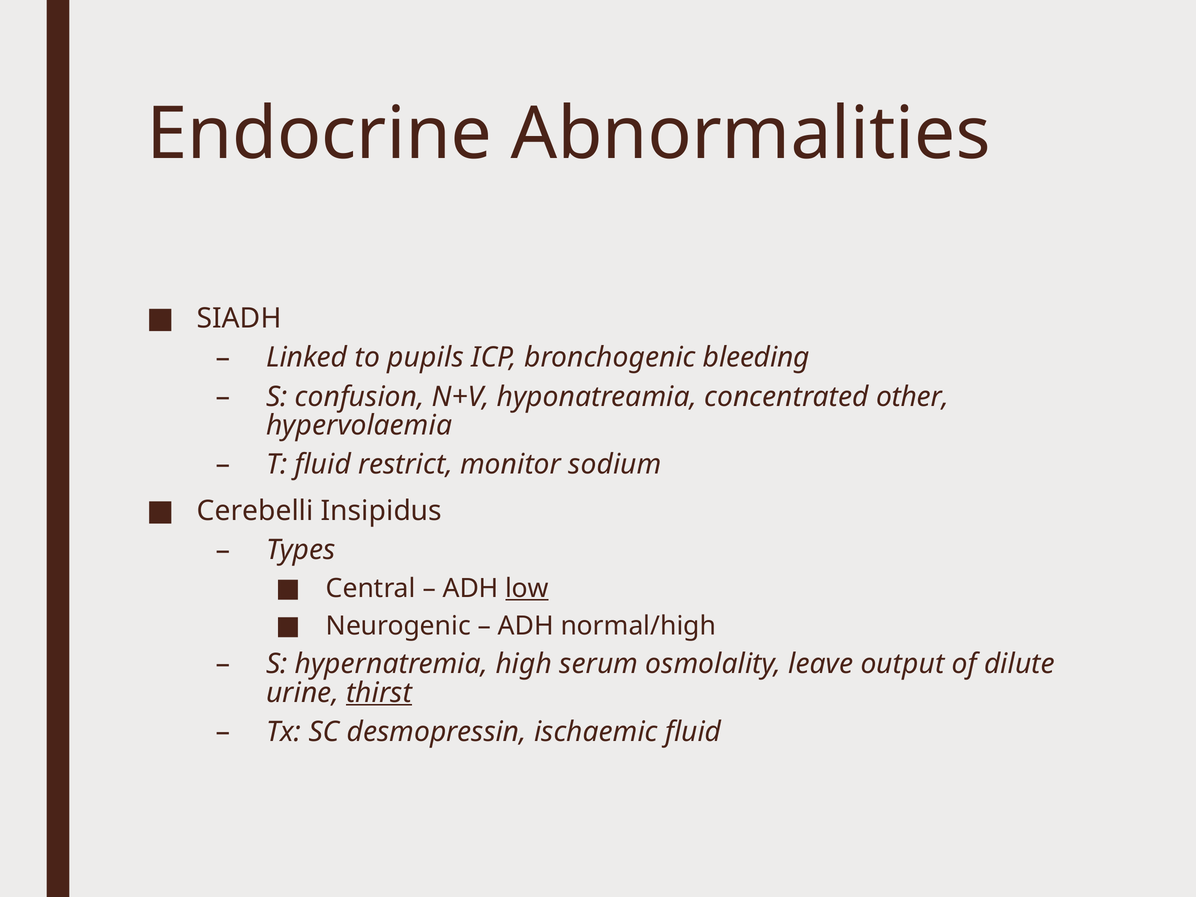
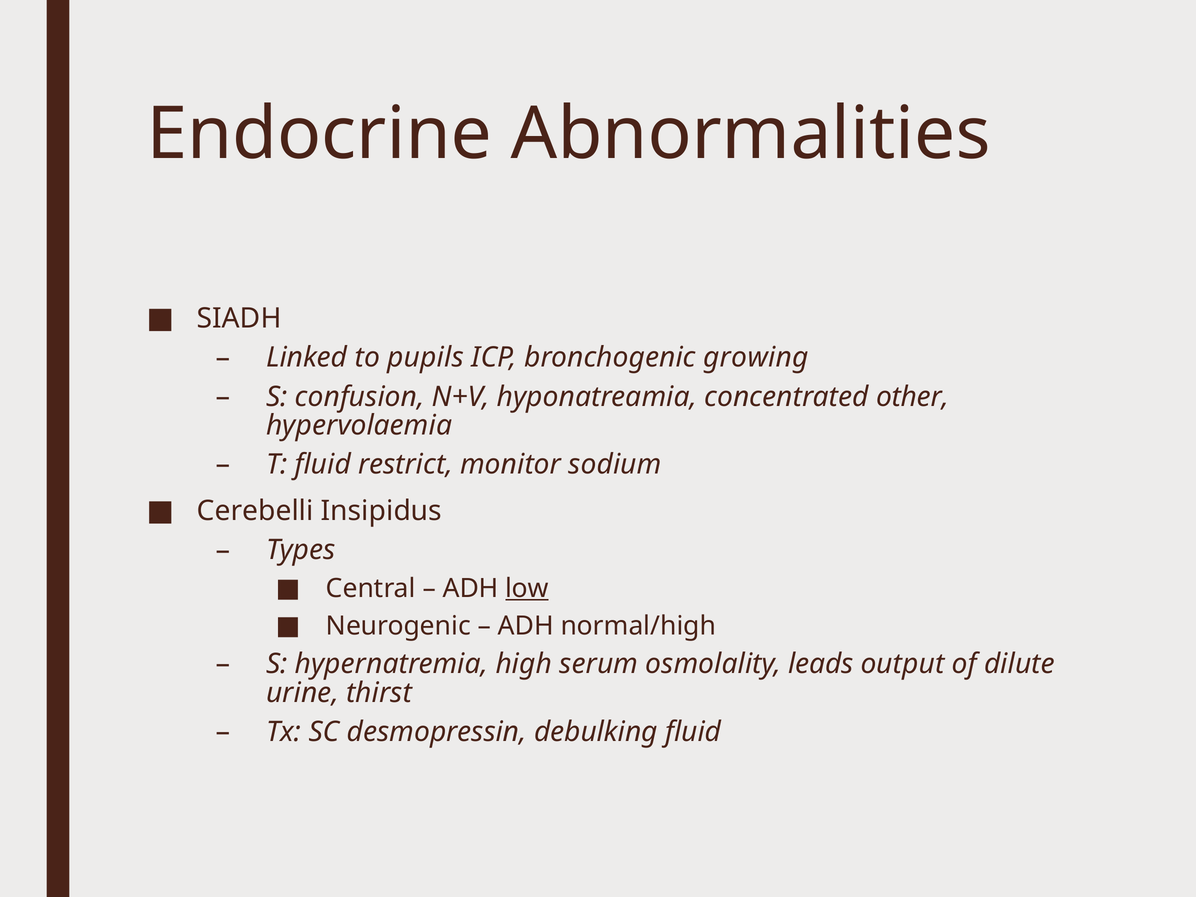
bleeding: bleeding -> growing (756, 358)
leave: leave -> leads (821, 664)
thirst underline: present -> none (379, 693)
ischaemic: ischaemic -> debulking (596, 732)
